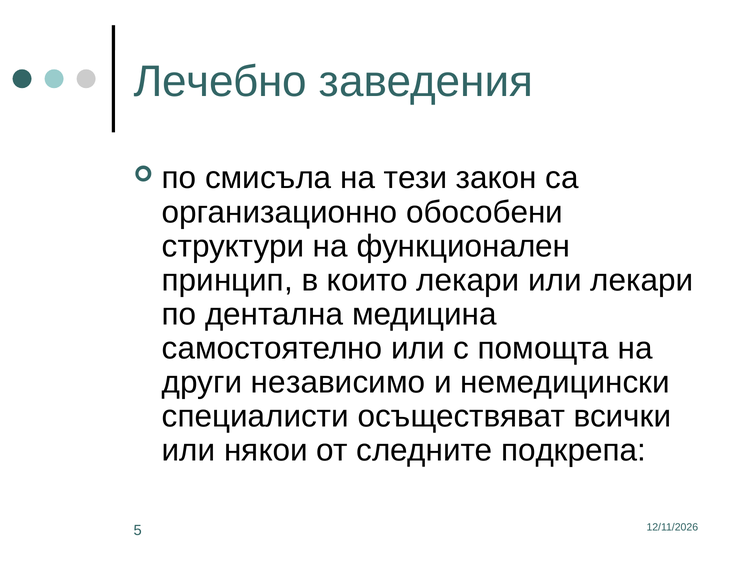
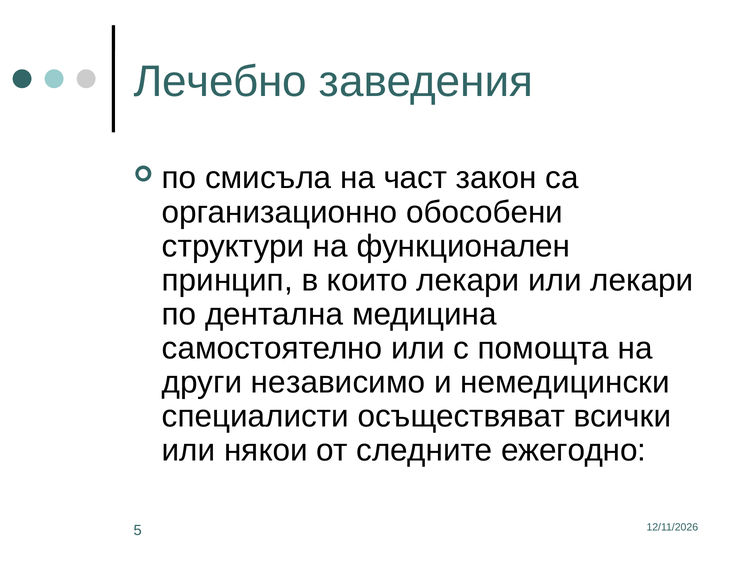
тези: тези -> част (415, 178)
подкрепа: подкрепа -> ежегодно (574, 450)
